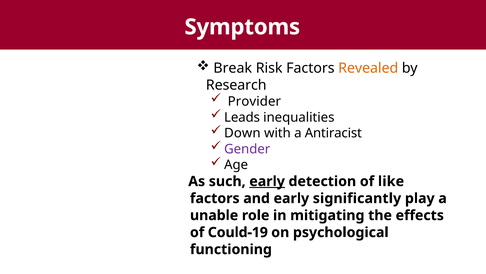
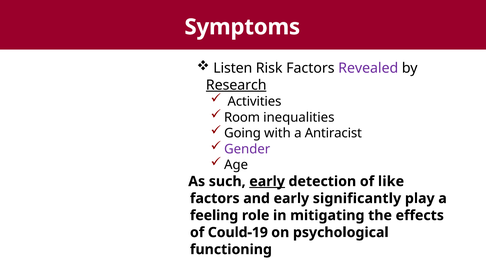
Break: Break -> Listen (233, 68)
Revealed colour: orange -> purple (368, 68)
Research underline: none -> present (236, 85)
Provider: Provider -> Activities (254, 101)
Leads: Leads -> Room (242, 117)
Down: Down -> Going (243, 133)
unable: unable -> feeling (214, 215)
